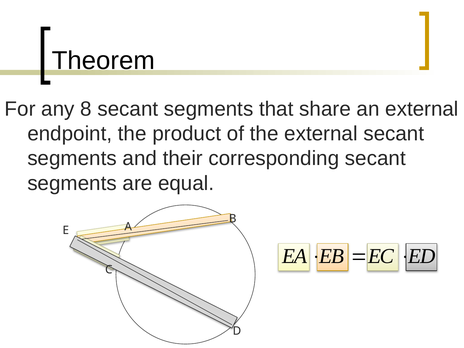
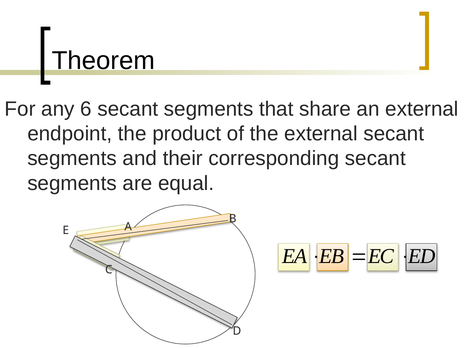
8: 8 -> 6 (86, 109)
